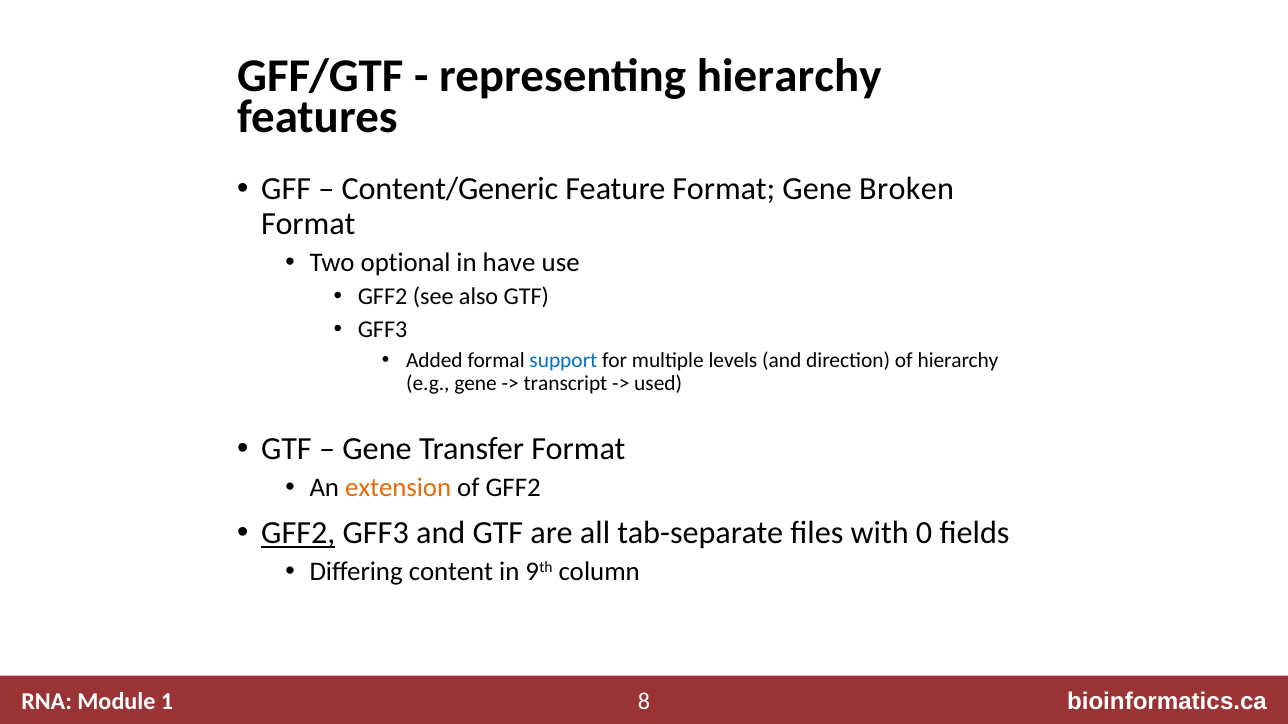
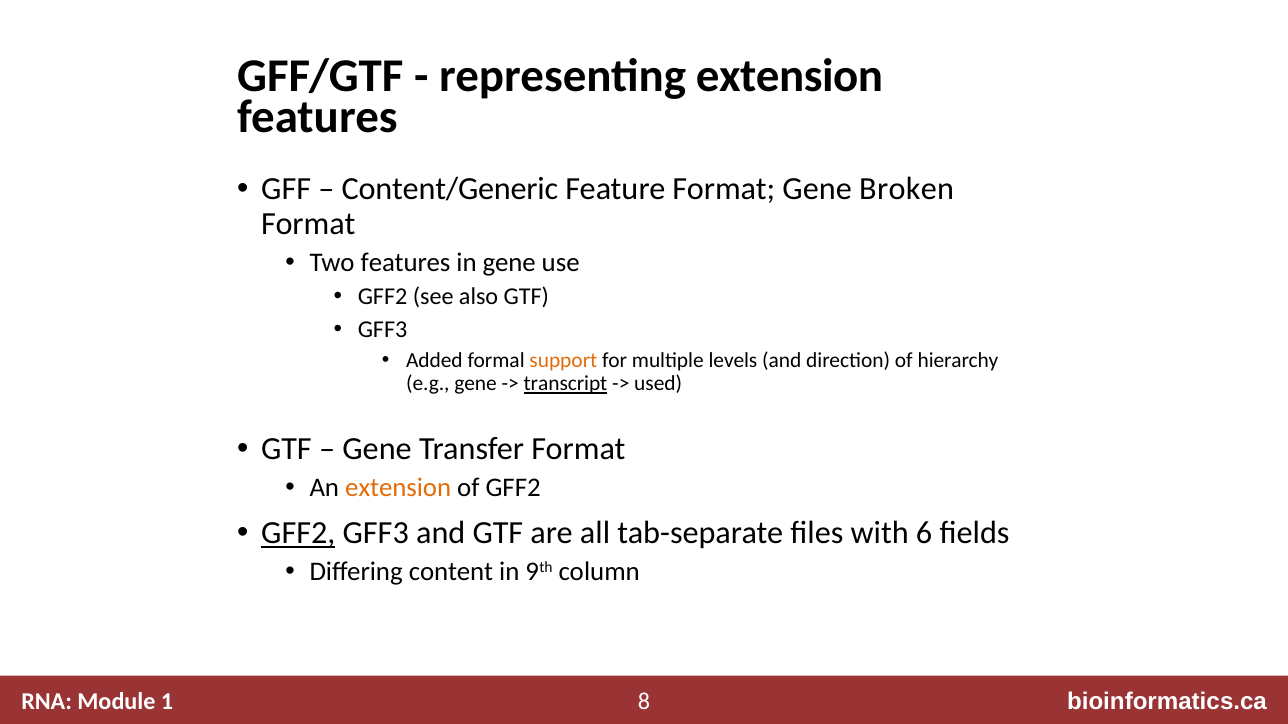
representing hierarchy: hierarchy -> extension (790, 76)
Two optional: optional -> features (406, 262)
in have: have -> gene (509, 262)
support colour: blue -> orange (563, 361)
transcript underline: none -> present (566, 384)
0: 0 -> 6 (924, 533)
